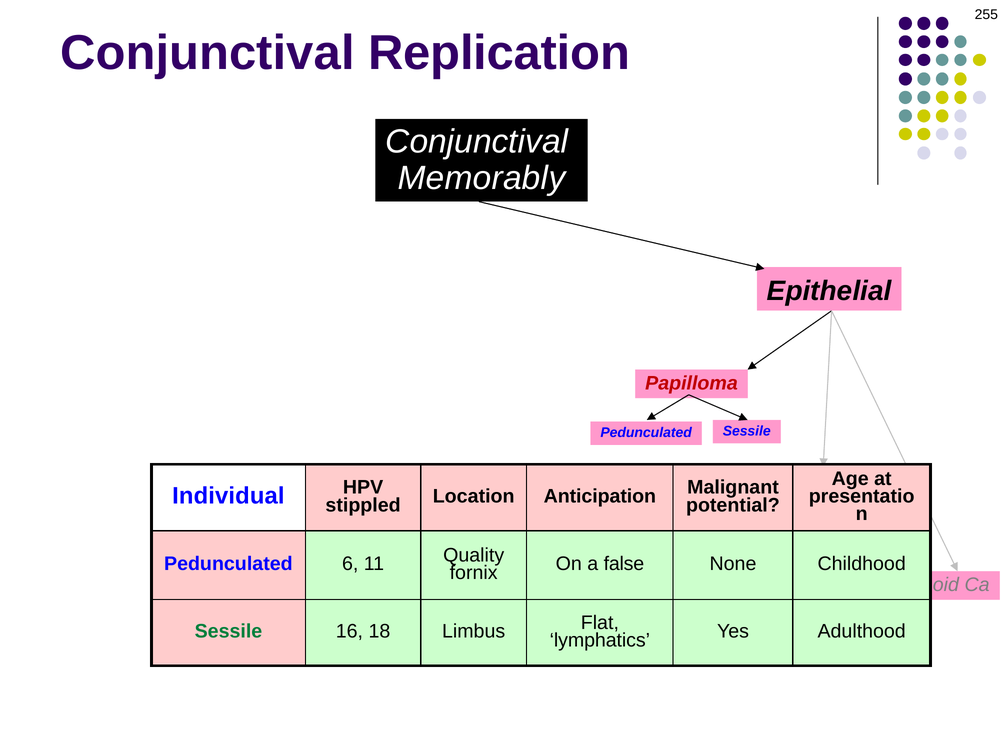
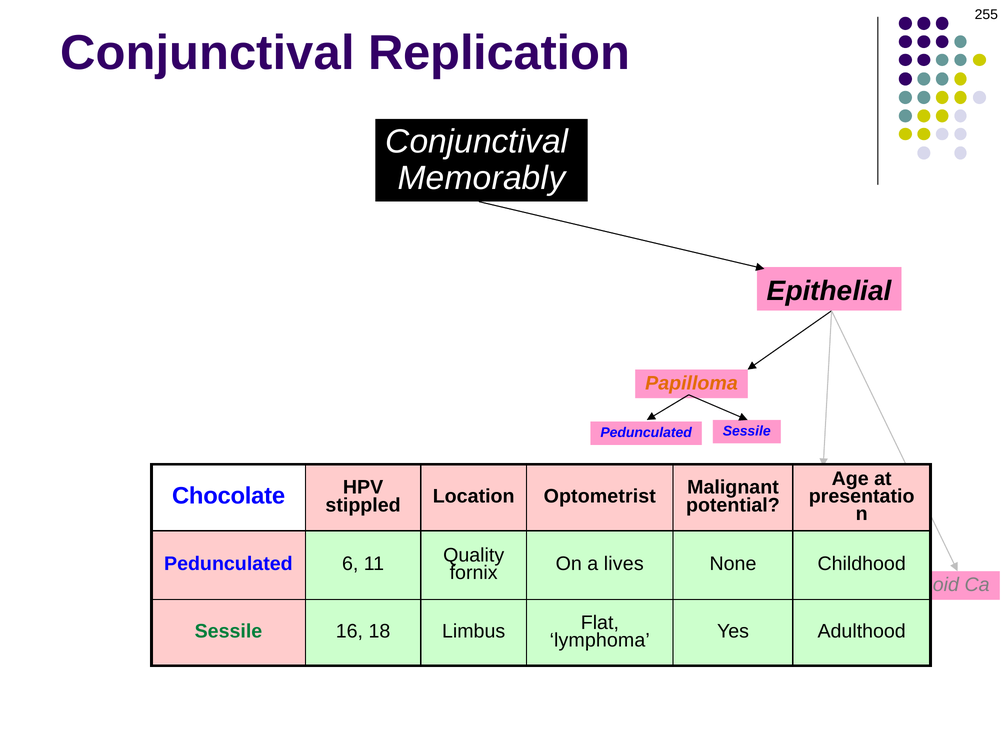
Papilloma colour: red -> orange (691, 383)
Individual: Individual -> Chocolate (229, 496)
Anticipation: Anticipation -> Optometrist (600, 496)
false: false -> lives (624, 564)
lymphatics: lymphatics -> lymphoma (600, 640)
